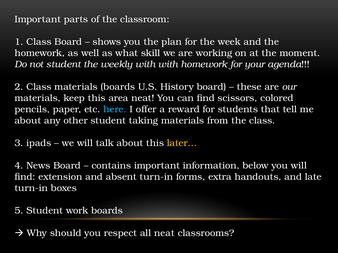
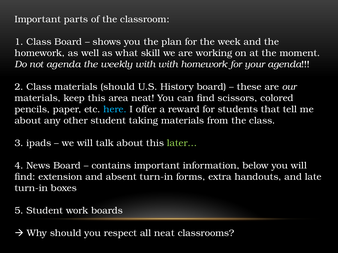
not student: student -> agenda (63, 64)
materials boards: boards -> should (118, 87)
later… colour: yellow -> light green (182, 143)
